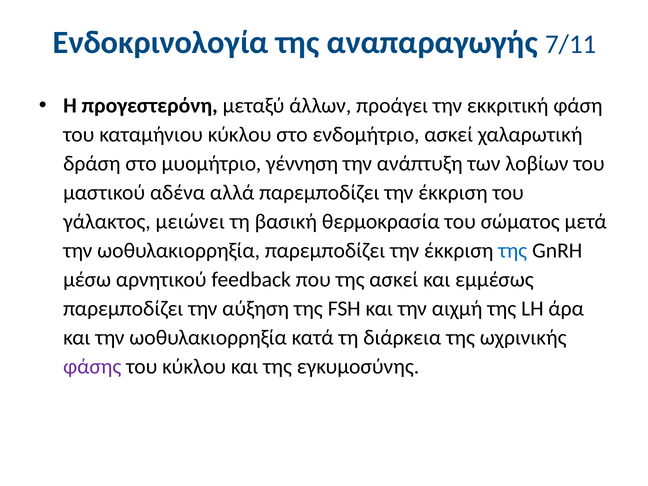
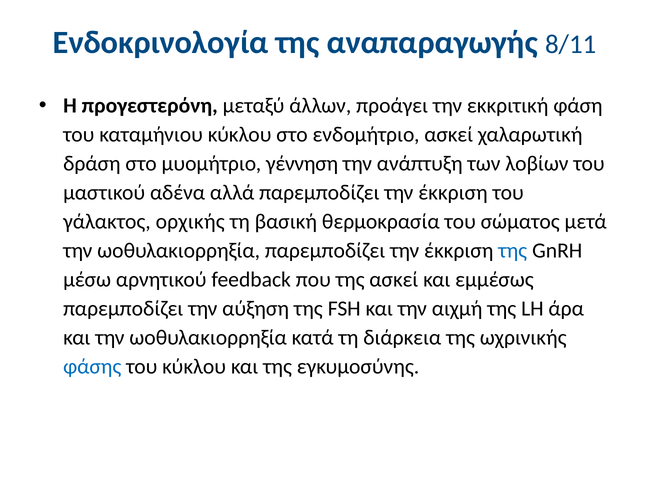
7/11: 7/11 -> 8/11 (571, 44)
μειώνει: μειώνει -> ορχικής (190, 222)
φάσης colour: purple -> blue (92, 367)
